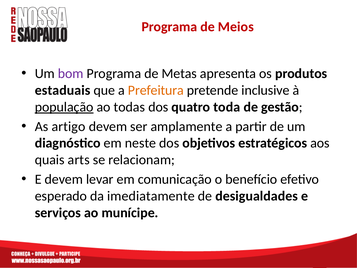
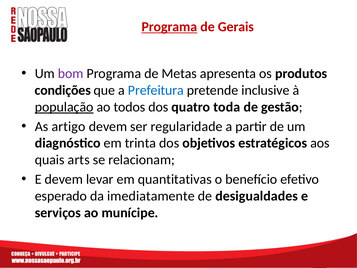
Programa underline: none -> present (169, 27)
Meios: Meios -> Gerais (236, 27)
estaduais: estaduais -> condições (63, 90)
Prefeitura colour: orange -> blue (156, 90)
todas: todas -> todos (129, 107)
amplamente: amplamente -> regularidade (187, 126)
neste: neste -> trinta (140, 143)
comunicação: comunicação -> quantitativas (175, 179)
